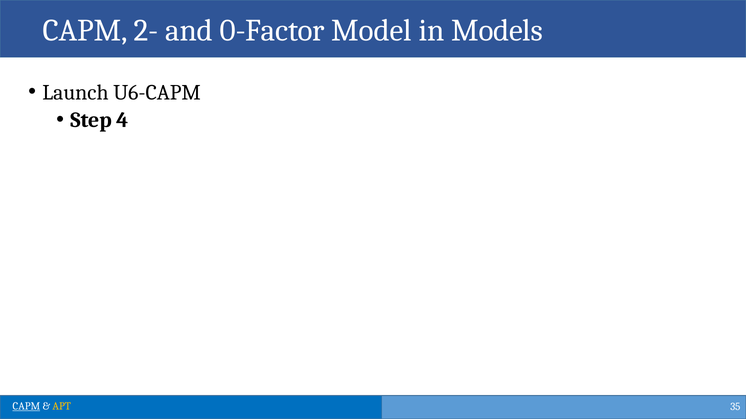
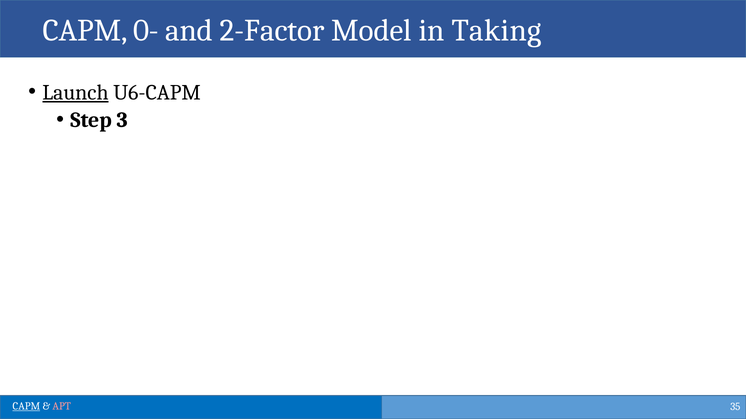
2-: 2- -> 0- (146, 31)
0-Factor: 0-Factor -> 2-Factor (272, 31)
Models: Models -> Taking (497, 31)
Launch underline: none -> present (75, 93)
4: 4 -> 3 (122, 120)
APT colour: yellow -> pink (62, 407)
